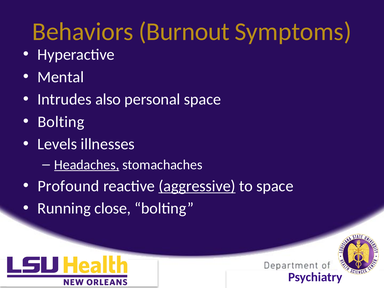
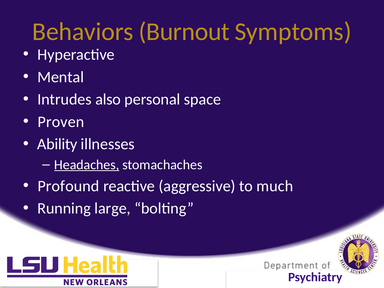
Bolting: Bolting -> Proven (61, 122)
Levels: Levels -> Ability (57, 144)
aggressive underline: present -> none (197, 186)
to space: space -> much (275, 186)
close: close -> large (113, 208)
